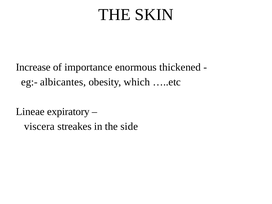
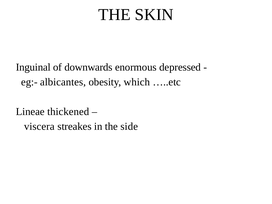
Increase: Increase -> Inguinal (33, 67)
importance: importance -> downwards (88, 67)
thickened: thickened -> depressed (180, 67)
expiratory: expiratory -> thickened (68, 112)
